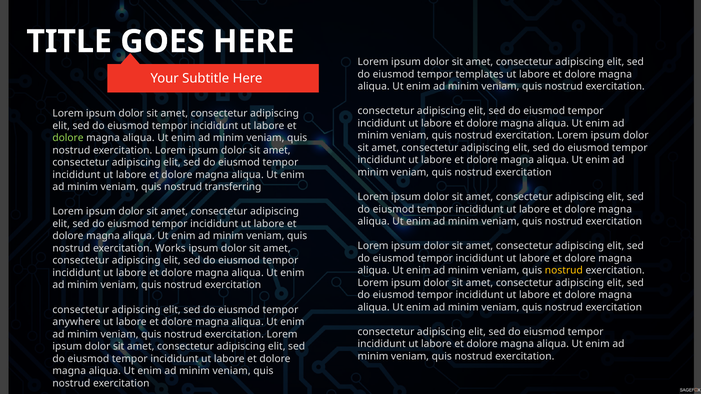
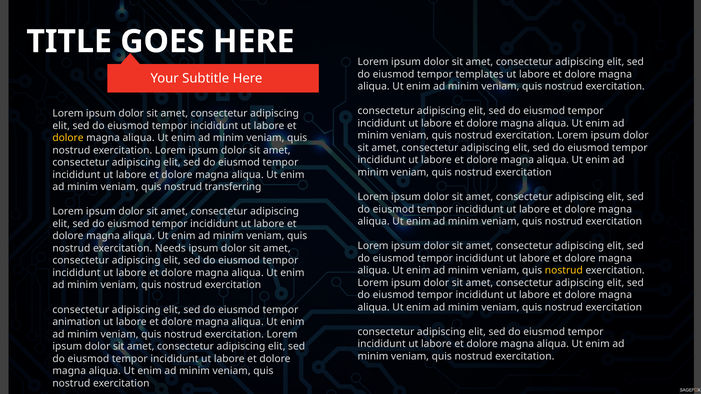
dolore colour: light green -> yellow (68, 138)
Works: Works -> Needs (170, 249)
anywhere: anywhere -> animation (77, 322)
